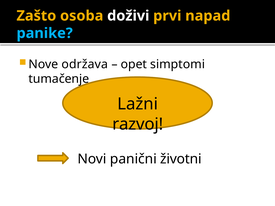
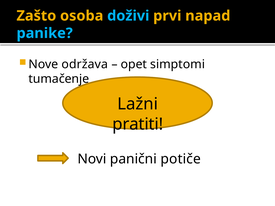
doživi colour: white -> light blue (128, 16)
razvoj: razvoj -> pratiti (138, 124)
životni: životni -> potiče (181, 159)
